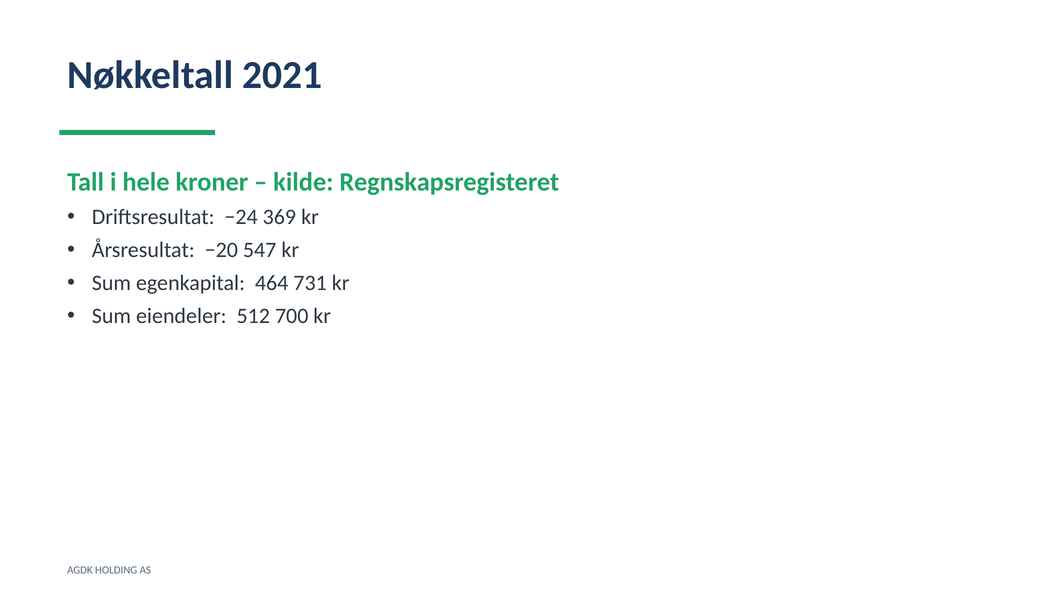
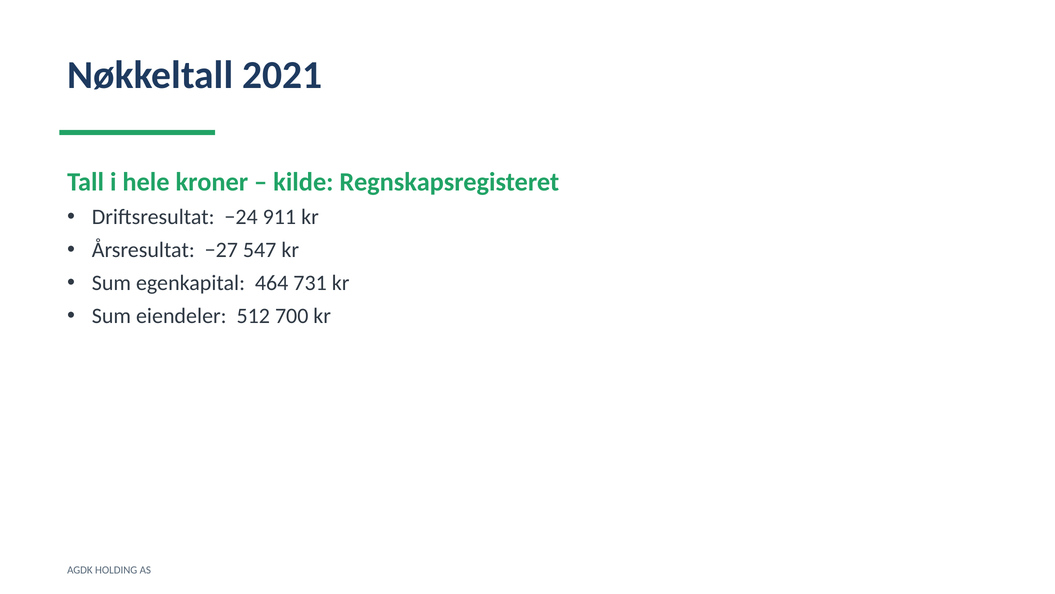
369: 369 -> 911 (279, 217)
−20: −20 -> −27 (221, 250)
